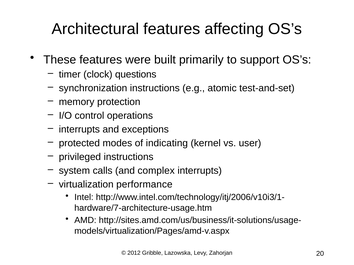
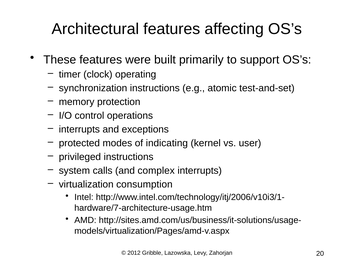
questions: questions -> operating (136, 75)
performance: performance -> consumption (144, 185)
